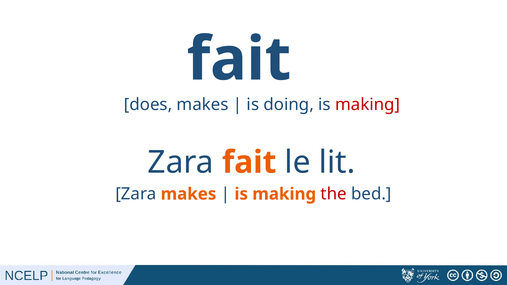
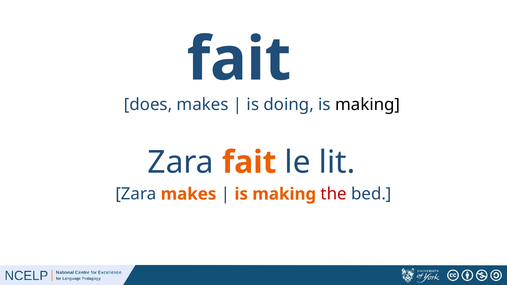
making colour: red -> black (368, 105)
